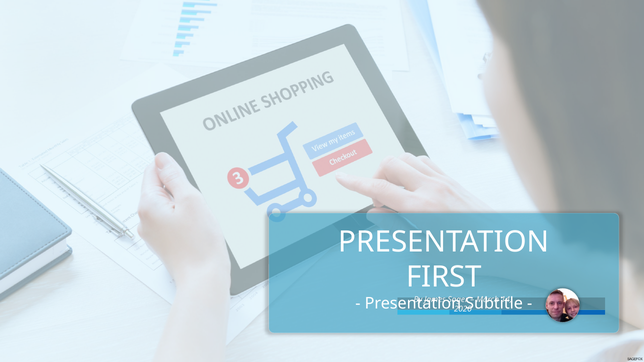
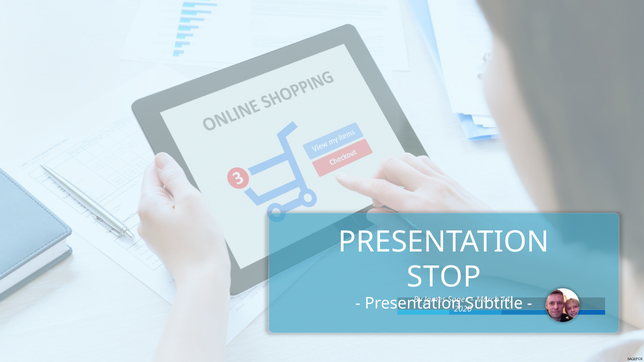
FIRST: FIRST -> STOP (444, 277)
